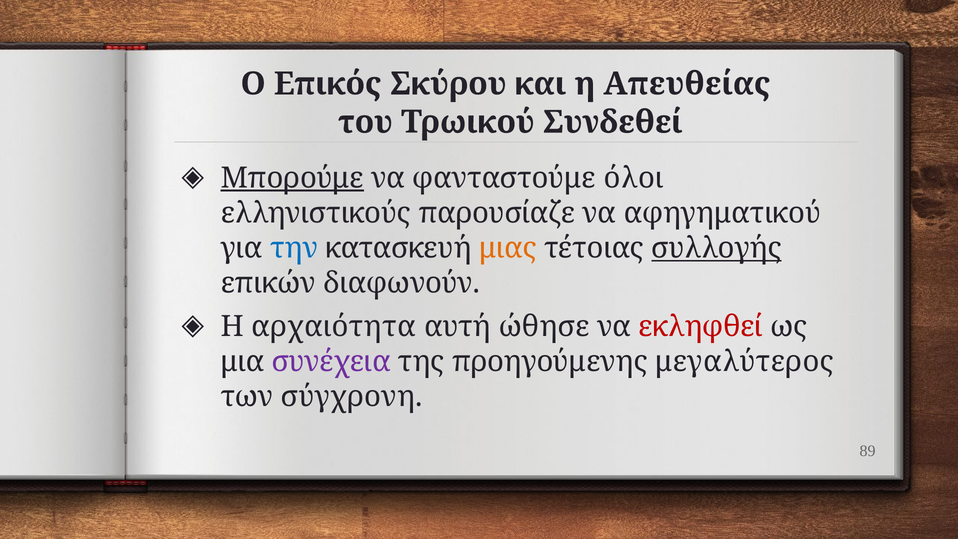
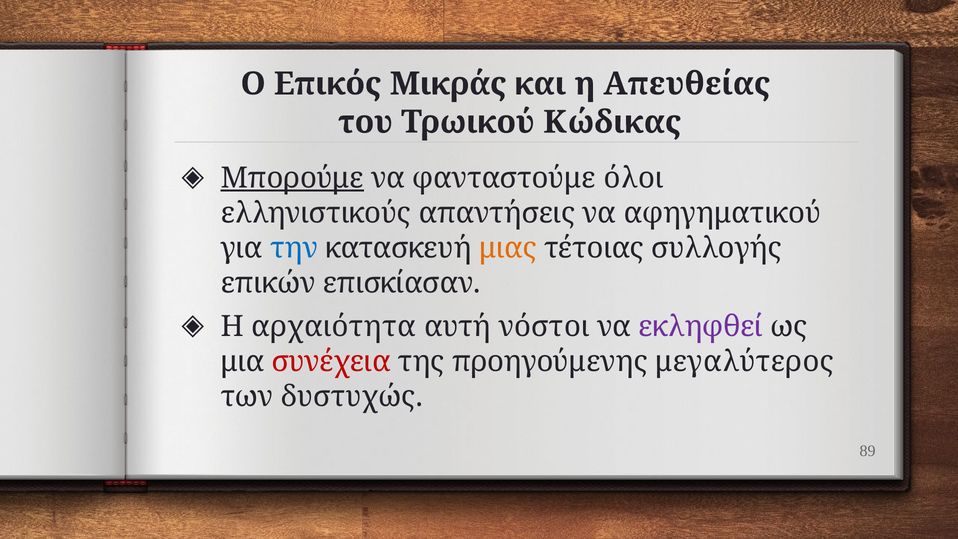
Σκύρου: Σκύρου -> Μικράς (448, 84)
Συνδεθεί: Συνδεθεί -> Κώδικας (612, 122)
παρουσίαζε: παρουσίαζε -> απαντήσεις (497, 213)
συλλογής underline: present -> none (717, 248)
διαφωνούν: διαφωνούν -> επισκίασαν (402, 283)
ώθησε: ώθησε -> νόστοι (544, 326)
εκληφθεί colour: red -> purple (701, 326)
συνέχεια colour: purple -> red (331, 361)
σύγχρονη: σύγχρονη -> δυστυχώς (352, 397)
